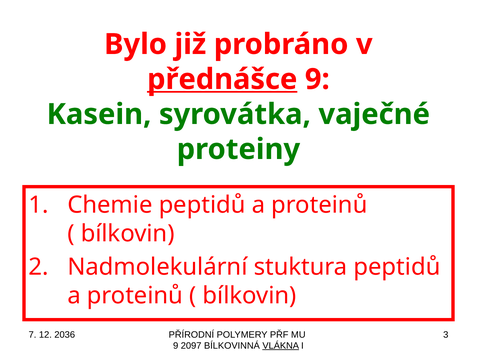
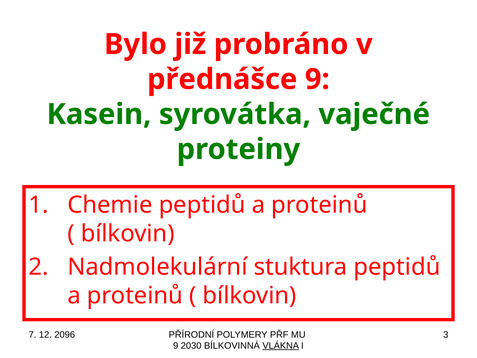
přednášce underline: present -> none (222, 79)
2036: 2036 -> 2096 (65, 334)
2097: 2097 -> 2030 (191, 346)
